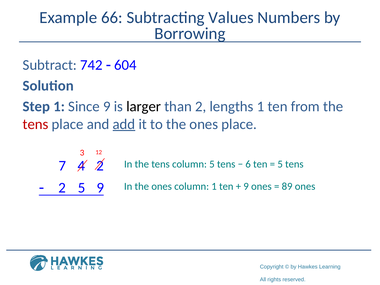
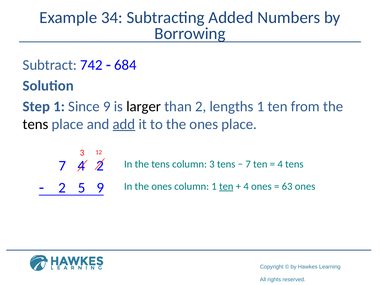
66: 66 -> 34 (112, 18)
Values: Values -> Added (231, 18)
604: 604 -> 684 (125, 65)
tens colour: red -> black (36, 124)
column 5: 5 -> 3 (212, 164)
6: 6 -> 7 (248, 164)
5: 5 -> 4 (280, 164)
ten underline: none -> present (226, 186)
9: 9 -> 4 (246, 186)
89: 89 -> 63 (287, 186)
